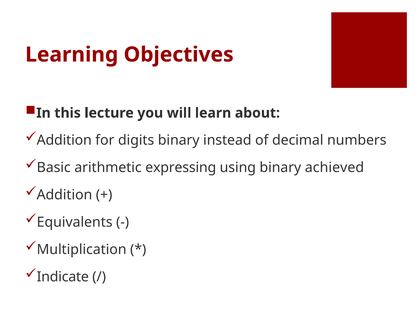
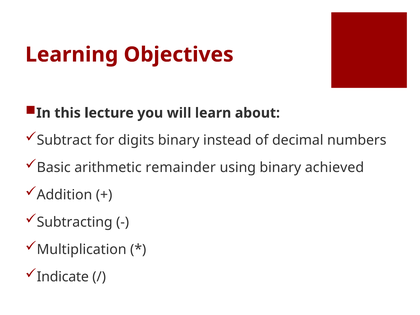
Addition: Addition -> Subtract (64, 140)
expressing: expressing -> remainder (181, 168)
Equivalents: Equivalents -> Subtracting (75, 222)
